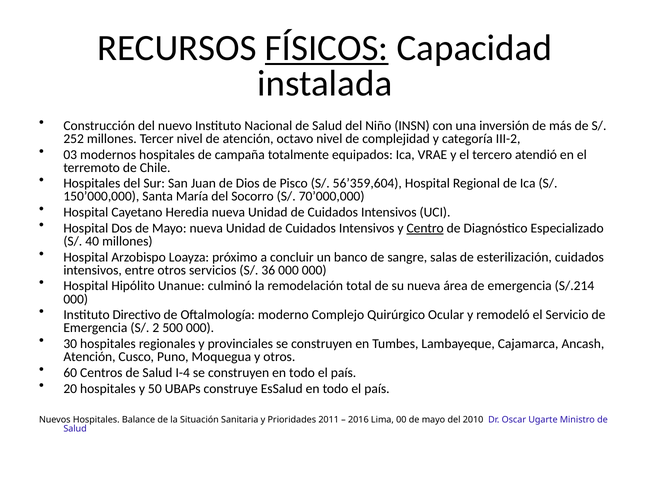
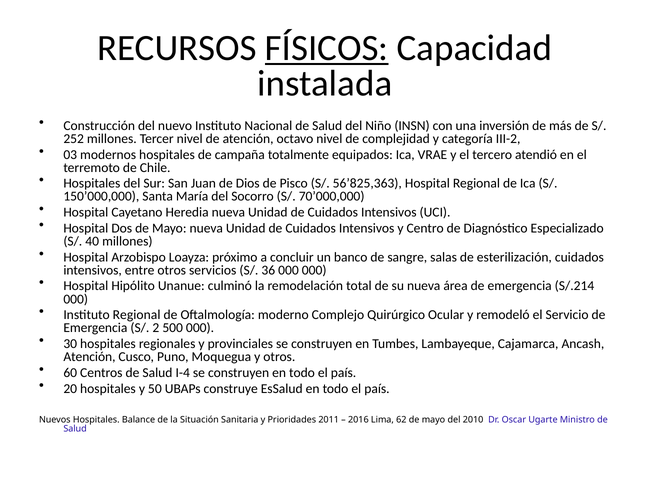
56’359,604: 56’359,604 -> 56’825,363 (367, 183)
Centro underline: present -> none (425, 228)
Instituto Directivo: Directivo -> Regional (137, 315)
00: 00 -> 62 (401, 419)
